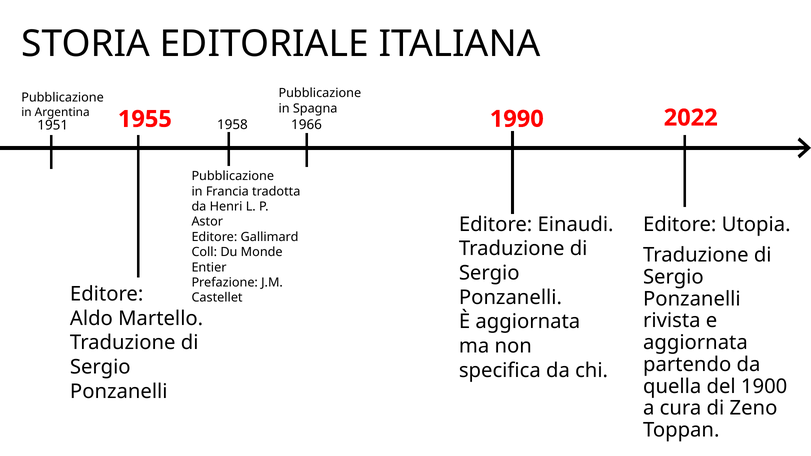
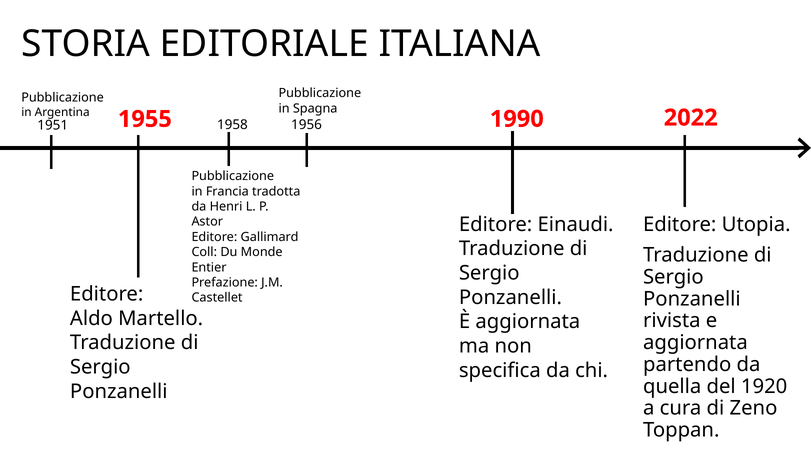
1966: 1966 -> 1956 (307, 125)
1900: 1900 -> 1920 (764, 386)
